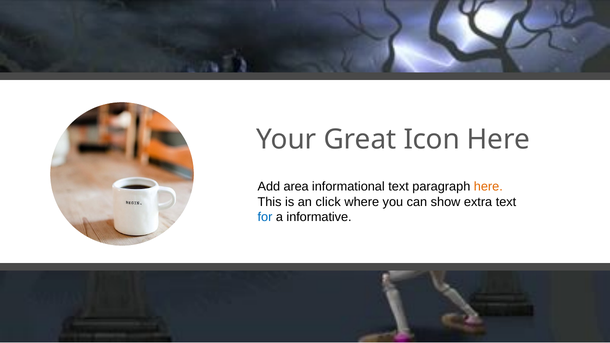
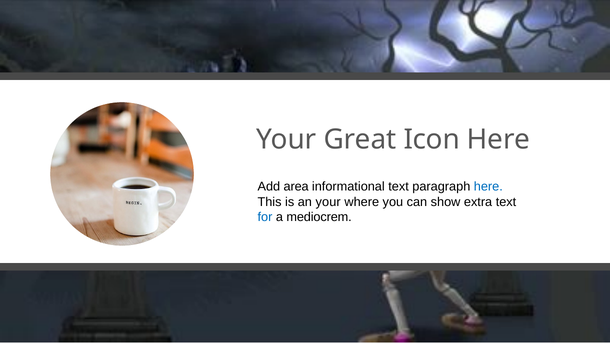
here colour: orange -> blue (488, 187)
an click: click -> your (328, 202)
informative: informative -> mediocrem (319, 217)
